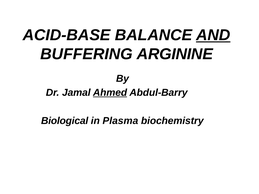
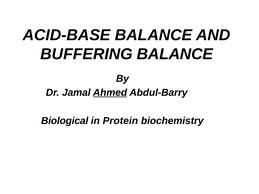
AND underline: present -> none (213, 35)
BUFFERING ARGININE: ARGININE -> BALANCE (175, 54)
Plasma: Plasma -> Protein (120, 121)
